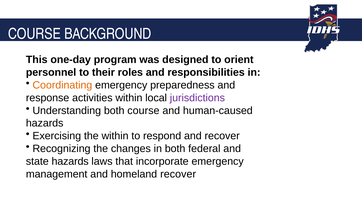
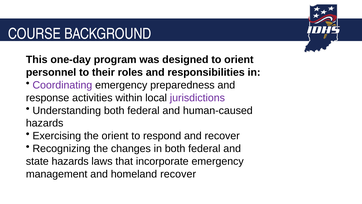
Coordinating colour: orange -> purple (62, 85)
Understanding both course: course -> federal (143, 110)
the within: within -> orient (115, 136)
